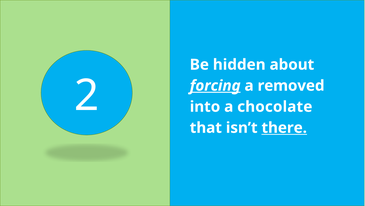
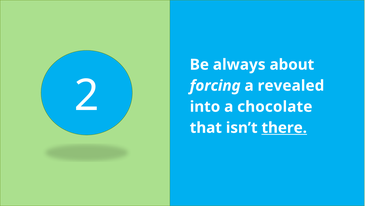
hidden: hidden -> always (239, 64)
forcing underline: present -> none (215, 85)
removed: removed -> revealed (291, 85)
